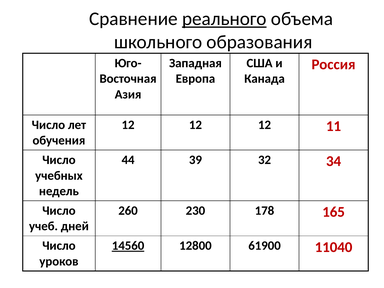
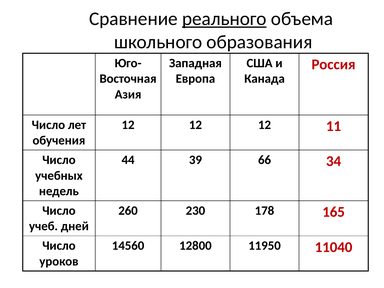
32: 32 -> 66 (265, 160)
14560 underline: present -> none (128, 246)
61900: 61900 -> 11950 (265, 246)
